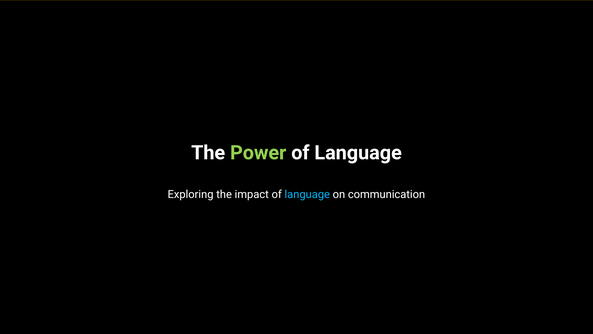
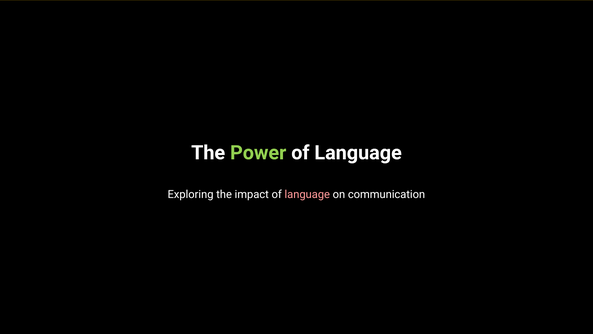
language colour: light blue -> pink (307, 194)
